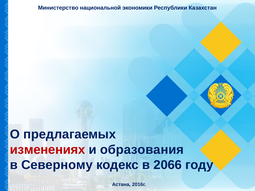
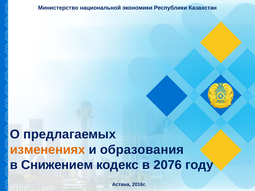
изменениях colour: red -> orange (48, 150)
Северному: Северному -> Снижением (57, 165)
2066: 2066 -> 2076 (168, 165)
